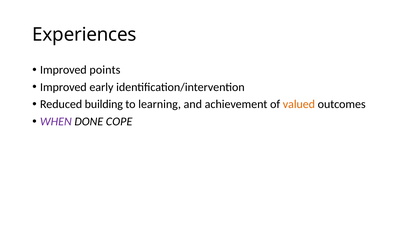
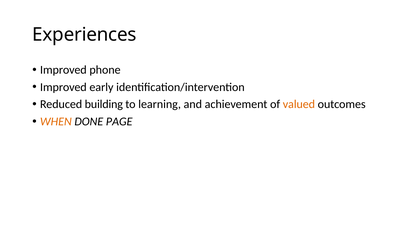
points: points -> phone (105, 70)
WHEN colour: purple -> orange (56, 122)
COPE: COPE -> PAGE (119, 122)
